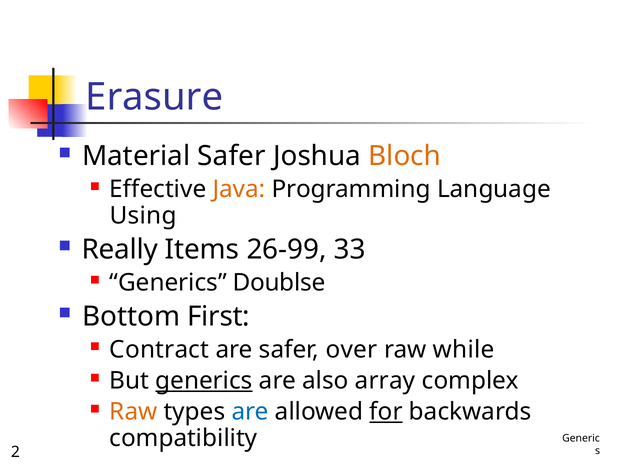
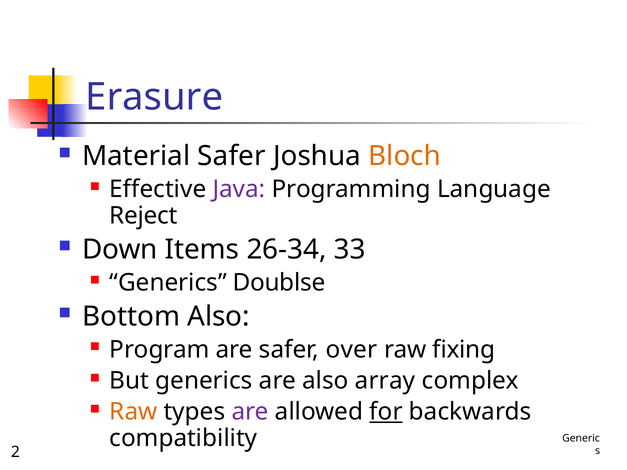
Java colour: orange -> purple (239, 190)
Using: Using -> Reject (144, 216)
Really: Really -> Down (120, 250)
26-99: 26-99 -> 26-34 (287, 250)
Bottom First: First -> Also (218, 317)
Contract: Contract -> Program (160, 350)
while: while -> fixing (464, 350)
generics underline: present -> none (204, 381)
are colour: blue -> purple (250, 412)
